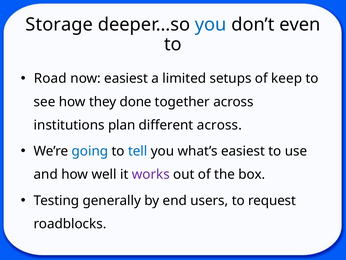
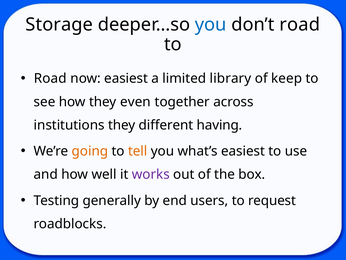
don’t even: even -> road (300, 25)
setups: setups -> library (230, 78)
done: done -> even (135, 102)
institutions plan: plan -> they (122, 125)
different across: across -> having (220, 125)
going colour: blue -> orange (90, 151)
tell colour: blue -> orange (138, 151)
